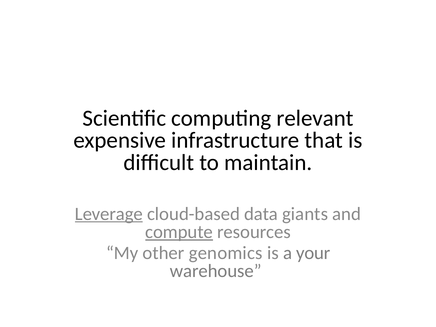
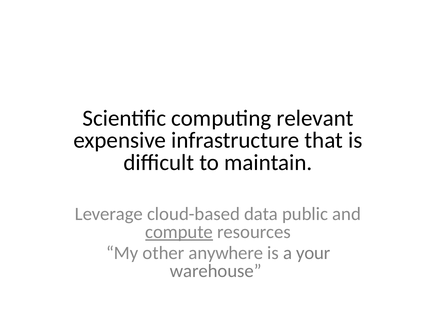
Leverage underline: present -> none (109, 214)
giants: giants -> public (305, 214)
genomics: genomics -> anywhere (226, 253)
